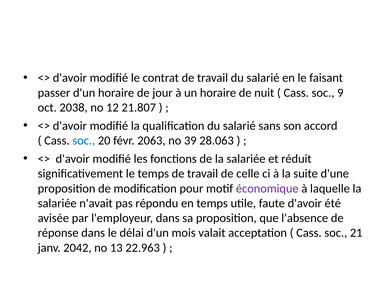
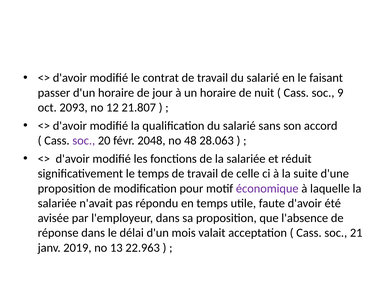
2038: 2038 -> 2093 (74, 108)
soc colour: blue -> purple (84, 141)
2063: 2063 -> 2048 (151, 141)
39: 39 -> 48 (190, 141)
2042: 2042 -> 2019 (77, 248)
